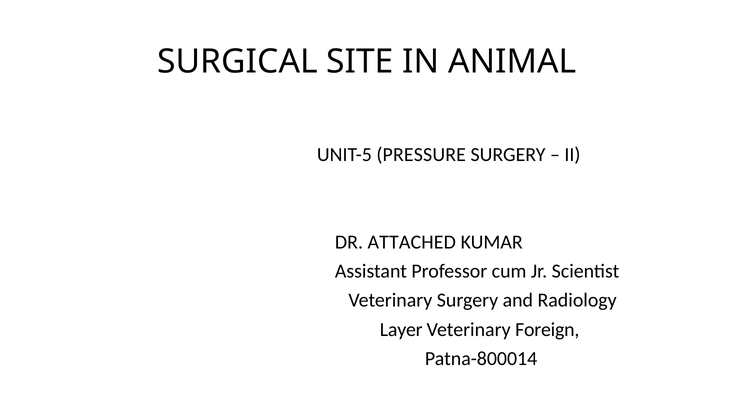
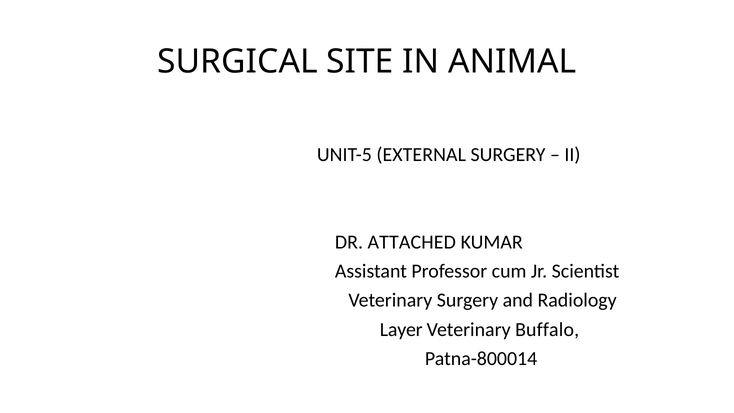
PRESSURE: PRESSURE -> EXTERNAL (421, 155)
Foreign: Foreign -> Buffalo (547, 329)
